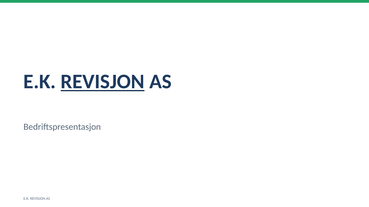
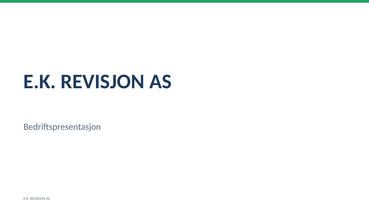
REVISJON underline: present -> none (103, 82)
